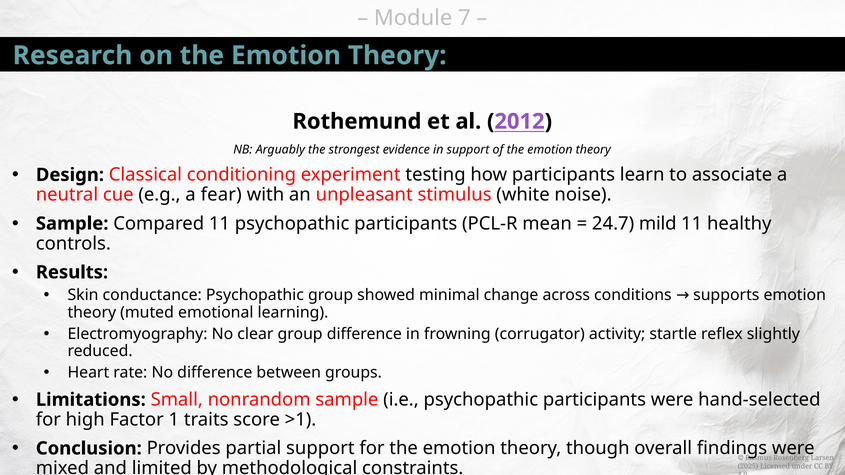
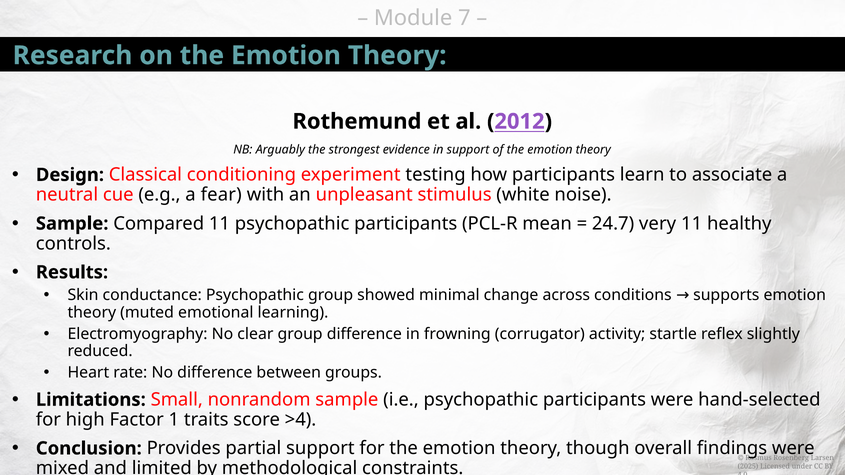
mild: mild -> very (658, 224)
>1: >1 -> >4 (301, 420)
